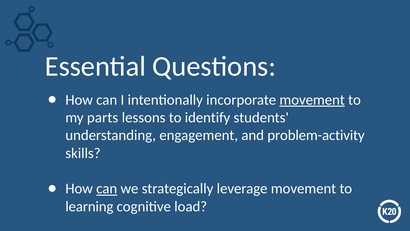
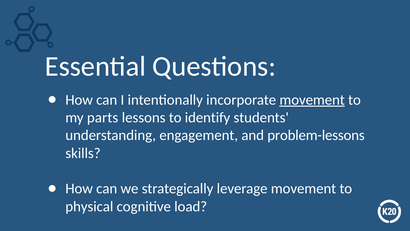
problem-activity: problem-activity -> problem-lessons (316, 135)
can underline: present -> none (107, 188)
learning: learning -> physical (89, 206)
